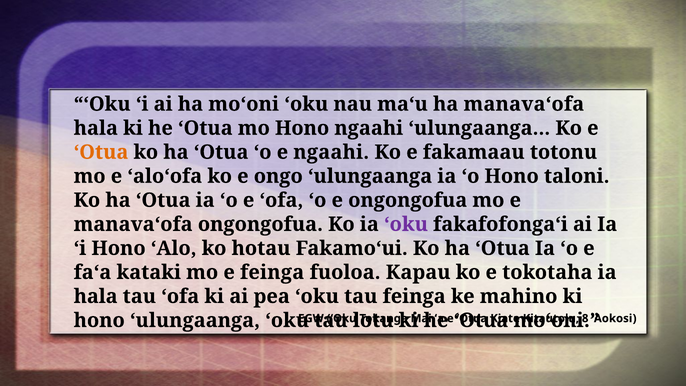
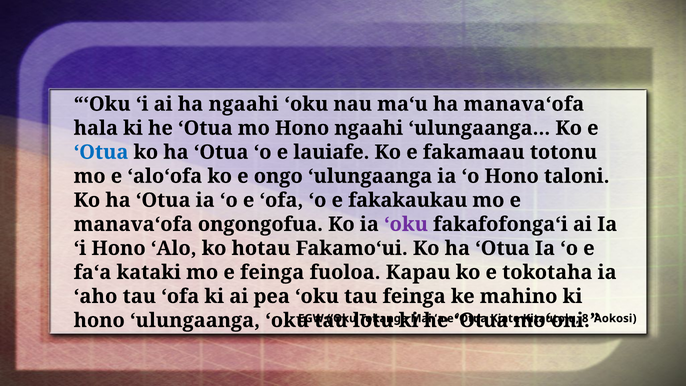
ha moʻoni: moʻoni -> ngaahi (244, 104)
ʻOtua colour: orange -> blue (101, 152)
e ngaahi: ngaahi -> lauiafe (331, 152)
e ongongofua: ongongofua -> fakakaukau (408, 200)
hala: hala -> ʻaho (96, 296)
